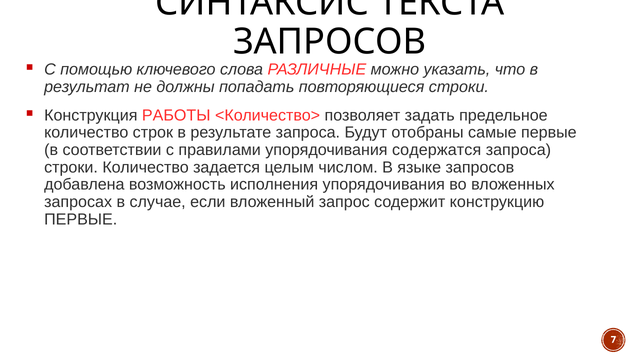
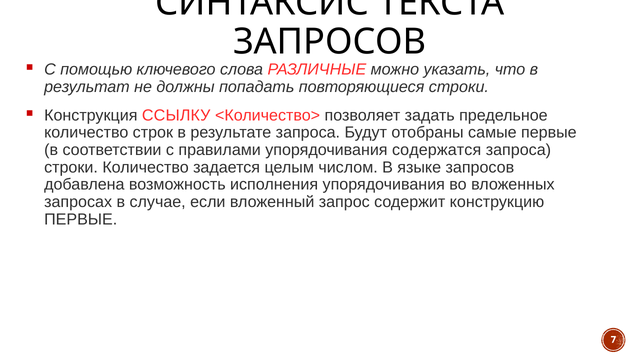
РАБОТЫ: РАБОТЫ -> ССЫЛКУ (176, 116)
